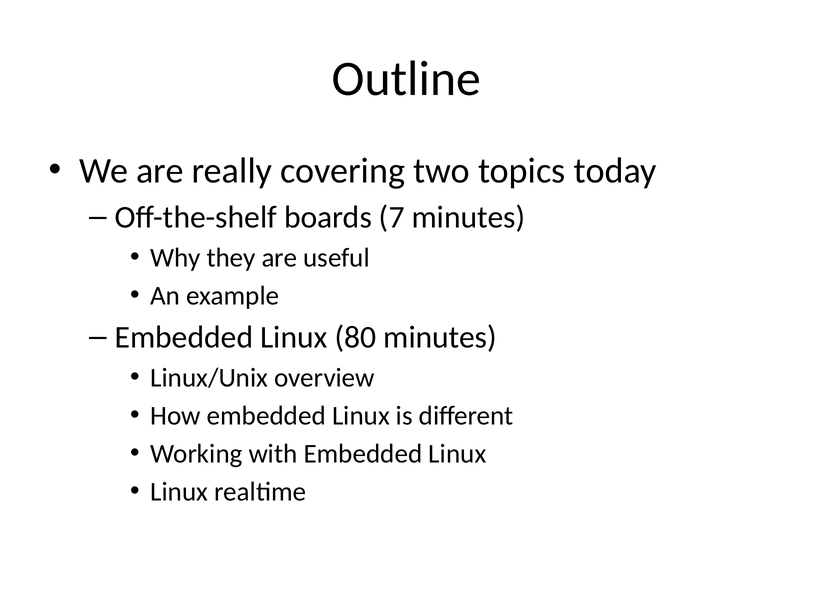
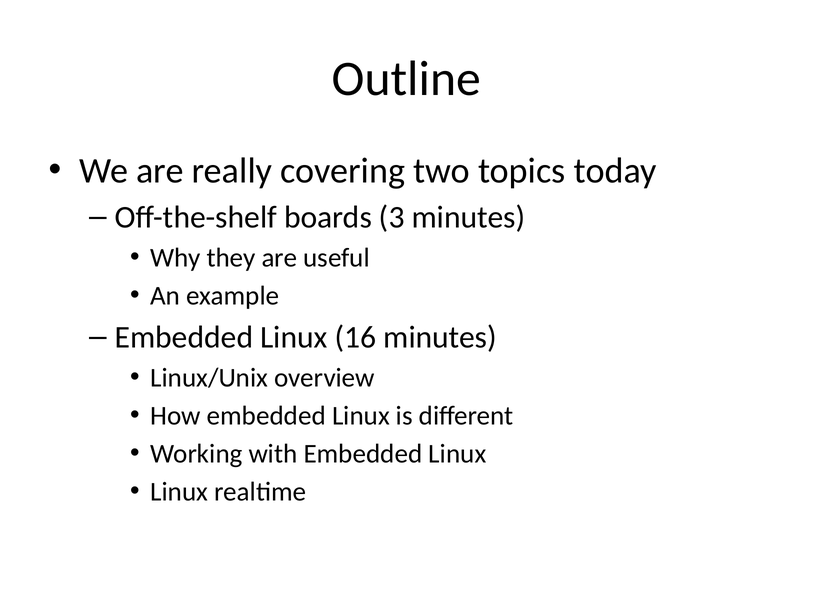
7: 7 -> 3 (392, 217)
80: 80 -> 16 (355, 337)
